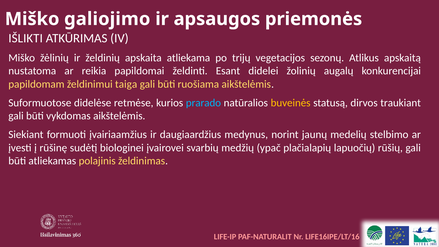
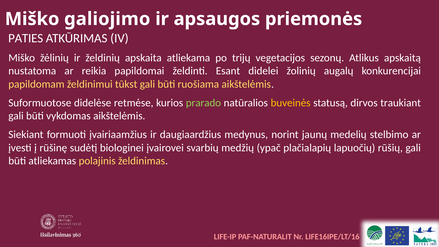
IŠLIKTI: IŠLIKTI -> PATIES (26, 38)
taiga: taiga -> tūkst (126, 84)
prarado colour: light blue -> light green (203, 103)
